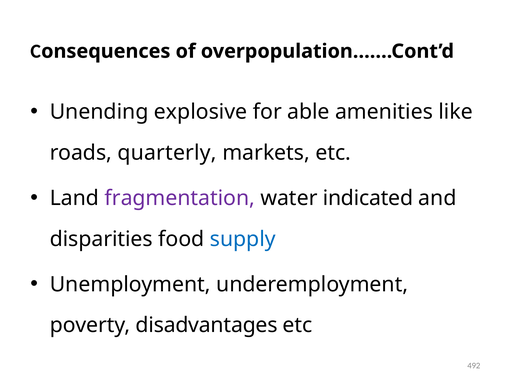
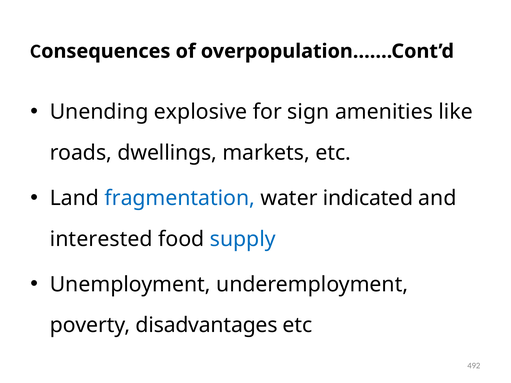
able: able -> sign (308, 112)
quarterly: quarterly -> dwellings (167, 153)
fragmentation colour: purple -> blue (180, 198)
disparities: disparities -> interested (101, 239)
